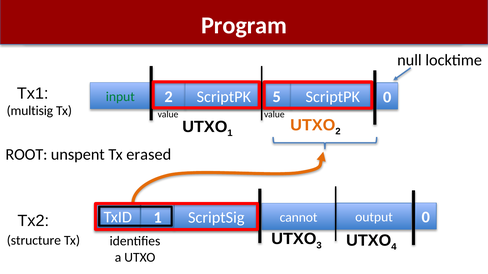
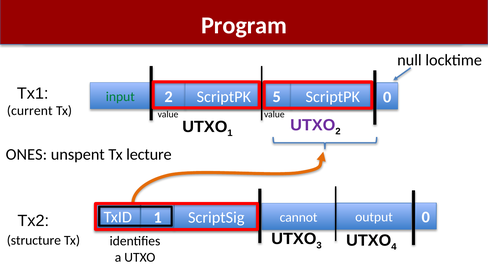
multisig: multisig -> current (30, 111)
UTXO colour: orange -> purple (313, 125)
ROOT: ROOT -> ONES (26, 155)
erased: erased -> lecture (149, 155)
